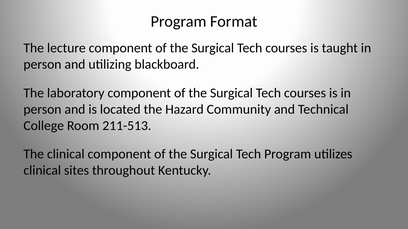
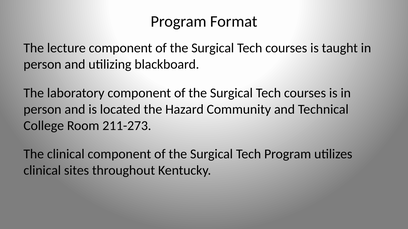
211-513: 211-513 -> 211-273 (127, 126)
